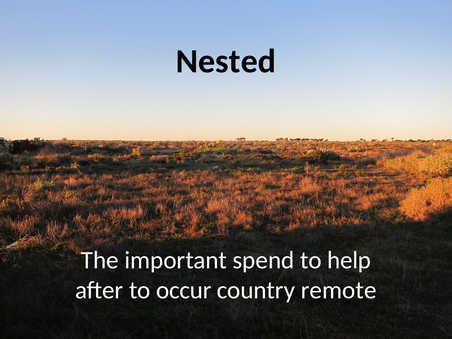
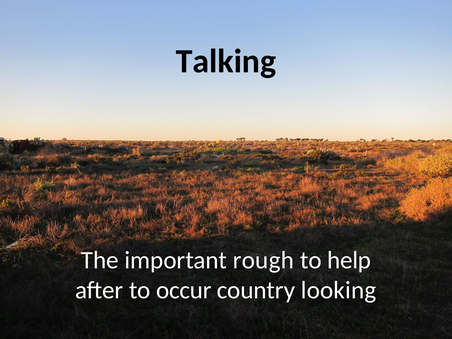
Nested: Nested -> Talking (226, 61)
spend: spend -> rough (263, 260)
remote: remote -> looking (339, 290)
